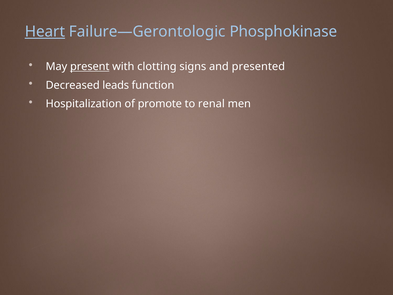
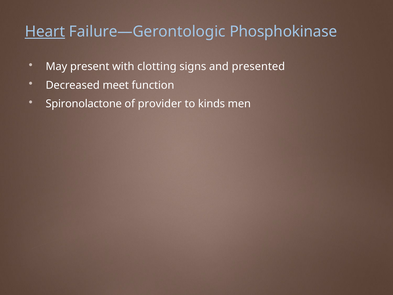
present underline: present -> none (90, 67)
leads: leads -> meet (116, 85)
Hospitalization: Hospitalization -> Spironolactone (84, 104)
promote: promote -> provider (160, 104)
renal: renal -> kinds (212, 104)
